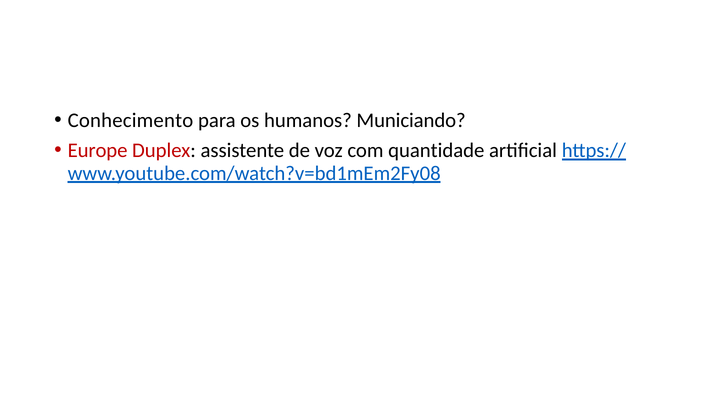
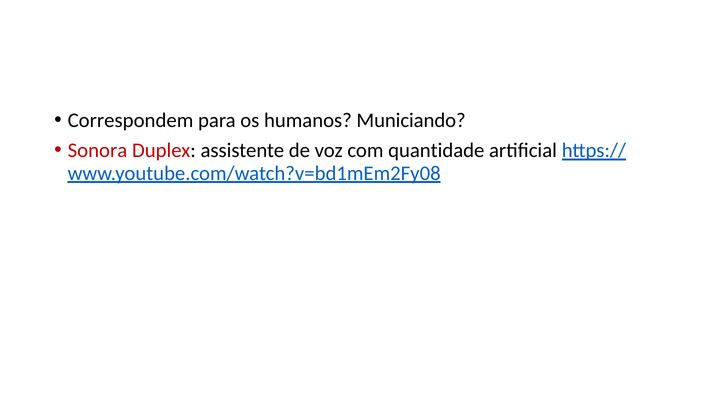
Conhecimento: Conhecimento -> Correspondem (131, 120)
Europe: Europe -> Sonora (97, 151)
